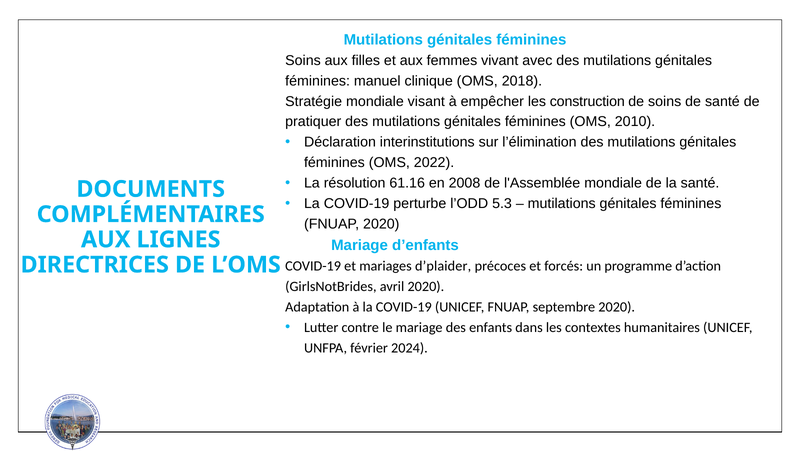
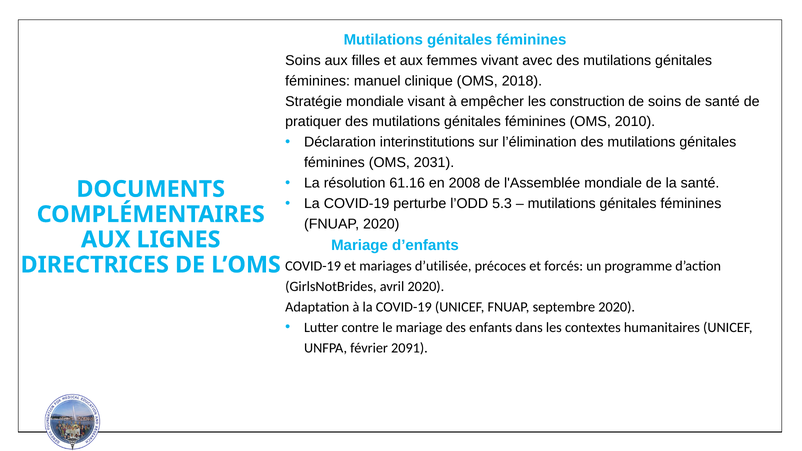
2022: 2022 -> 2031 (434, 163)
d’plaider: d’plaider -> d’utilisée (443, 266)
2024: 2024 -> 2091 (409, 348)
